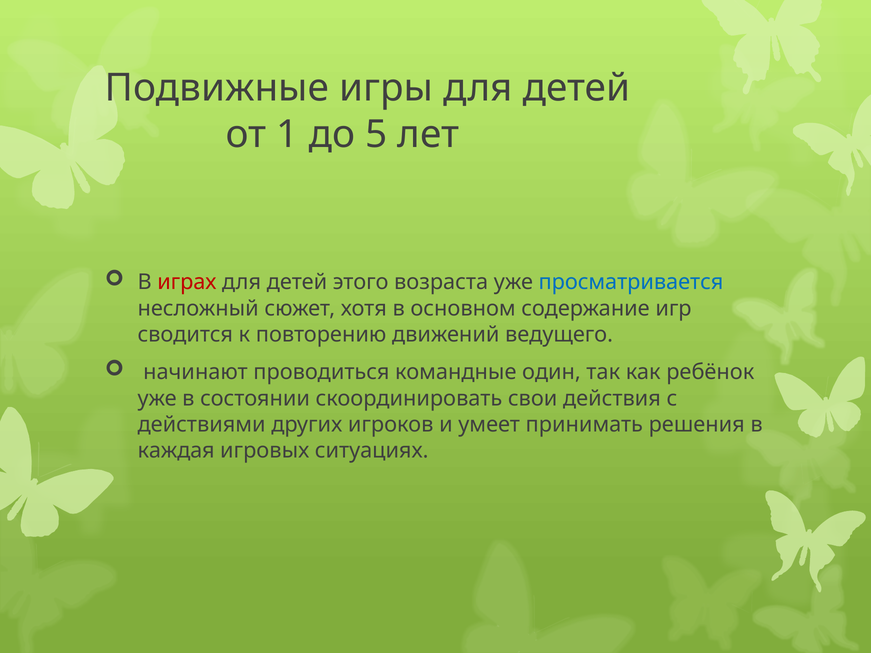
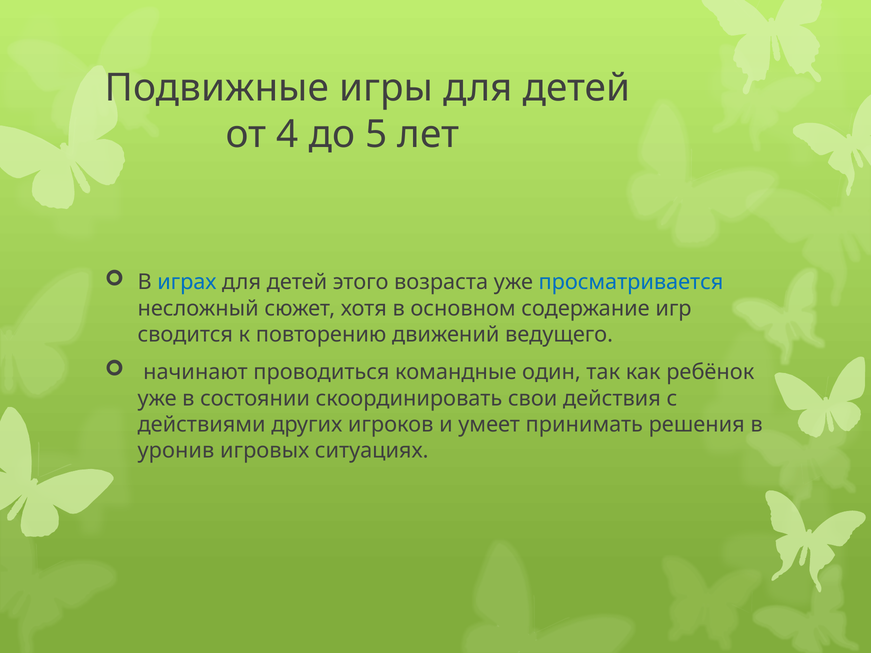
1: 1 -> 4 (287, 134)
играх colour: red -> blue (187, 282)
каждая: каждая -> уронив (176, 451)
